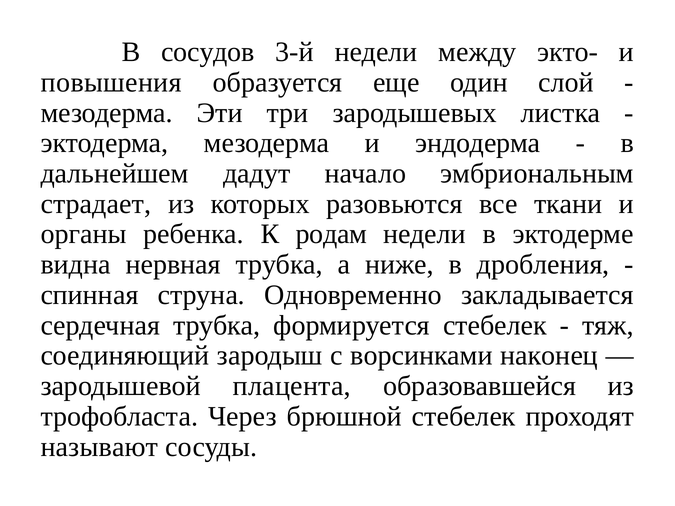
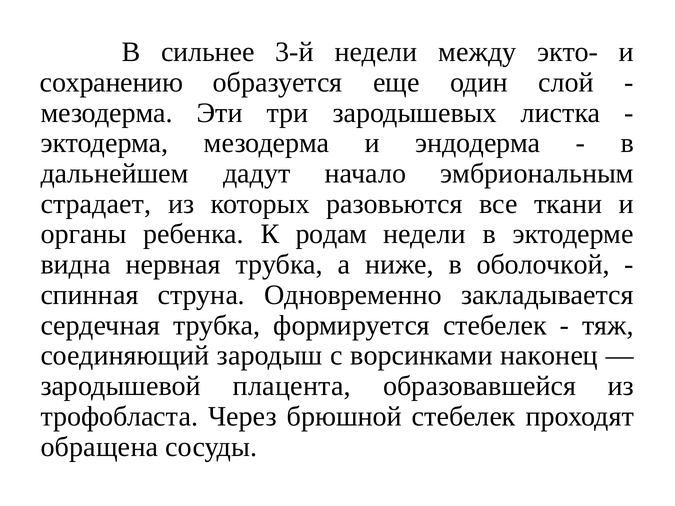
сосудов: сосудов -> сильнее (208, 52)
повышения: повышения -> сохранению (112, 82)
дробления: дробления -> оболочкой (543, 265)
называют: называют -> обращена (99, 447)
